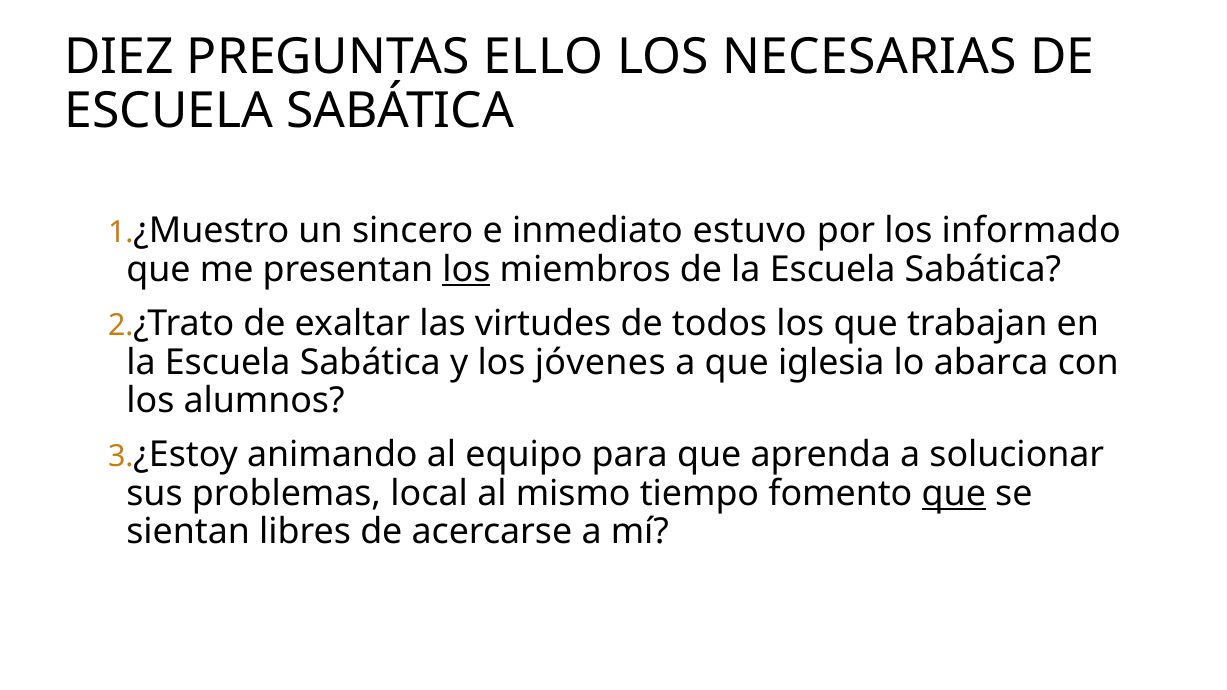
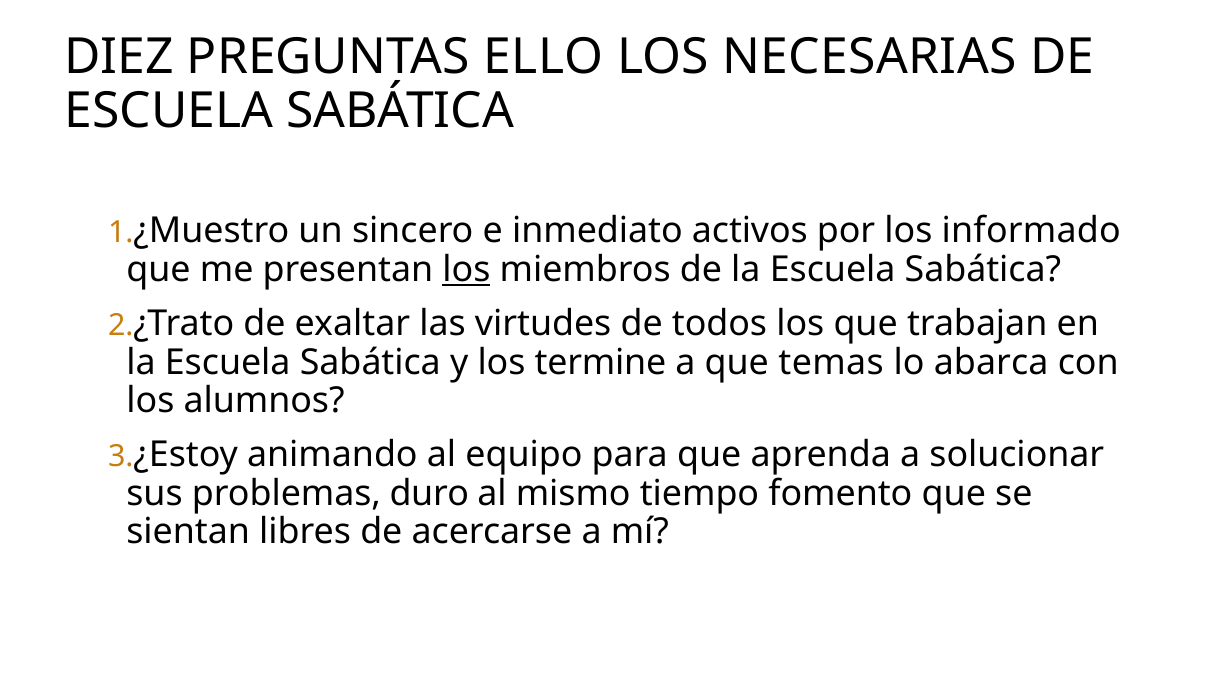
estuvo: estuvo -> activos (750, 231)
jóvenes: jóvenes -> termine (601, 362)
iglesia: iglesia -> temas (831, 362)
local: local -> duro (429, 494)
que underline: present -> none (954, 494)
